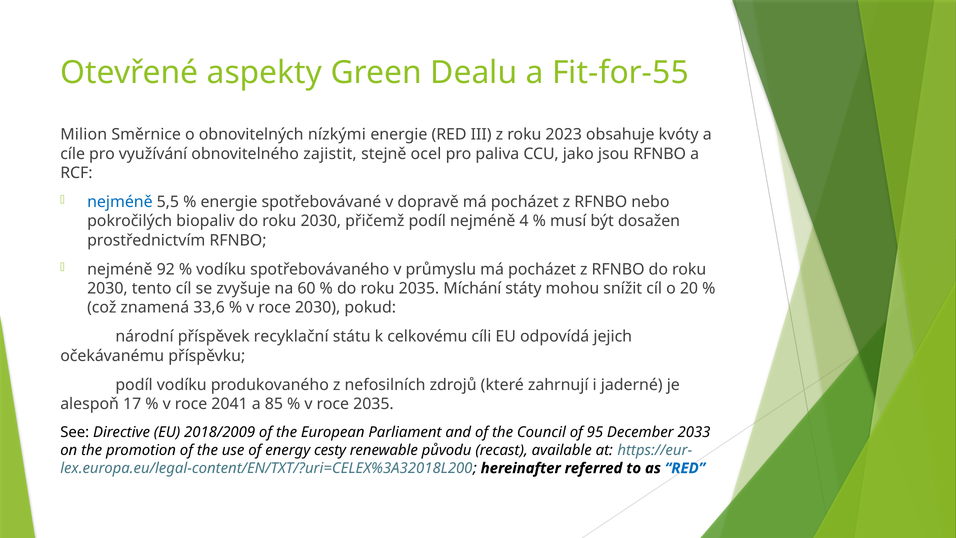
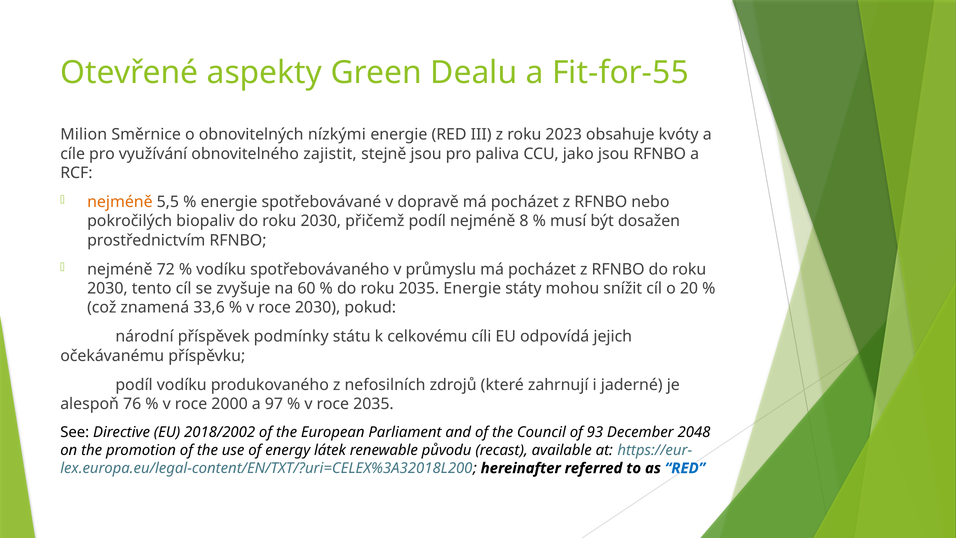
stejně ocel: ocel -> jsou (426, 154)
nejméně colour: blue -> orange (120, 202)
4: 4 -> 8 (524, 221)
92: 92 -> 72 (166, 269)
2035 Míchání: Míchání -> Energie (472, 288)
recyklační: recyklační -> podmínky (291, 337)
17: 17 -> 76 (132, 404)
2041: 2041 -> 2000 (230, 404)
85: 85 -> 97 (274, 404)
2018/2009: 2018/2009 -> 2018/2002 (220, 432)
95: 95 -> 93 (595, 432)
2033: 2033 -> 2048 (694, 432)
cesty: cesty -> látek (330, 450)
